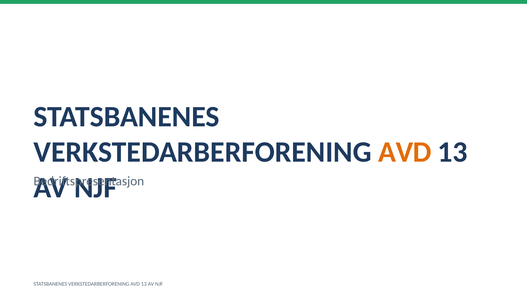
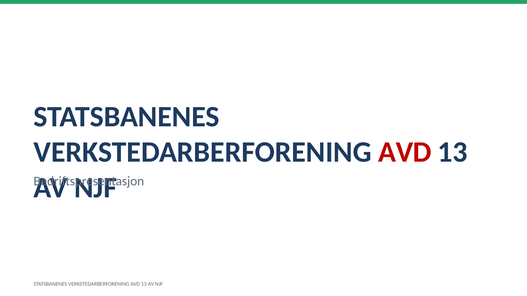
AVD colour: orange -> red (405, 152)
